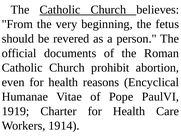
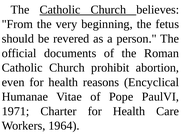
1919: 1919 -> 1971 (16, 111)
1914: 1914 -> 1964 (64, 125)
